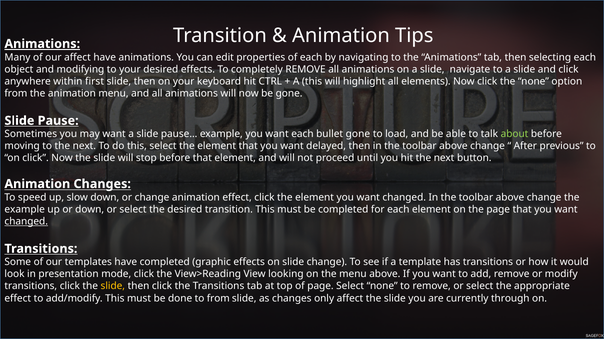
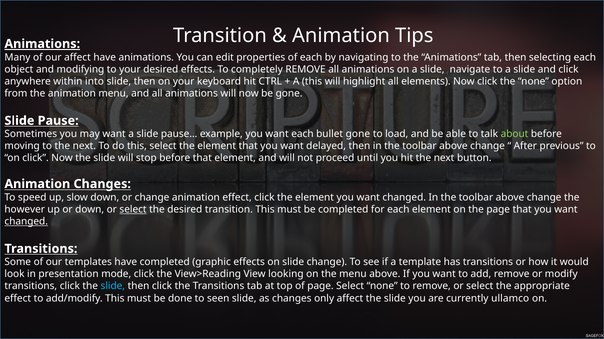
first: first -> into (95, 81)
example: example -> however (25, 210)
select underline: none -> present (133, 210)
slide colour: yellow -> light blue (113, 287)
to from: from -> seen (218, 299)
through: through -> ullamco (510, 299)
